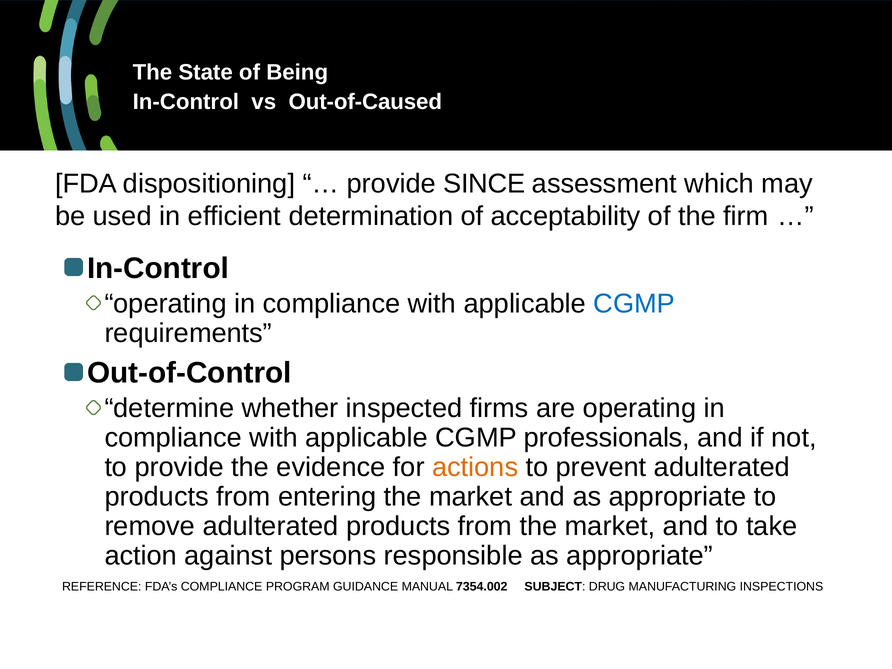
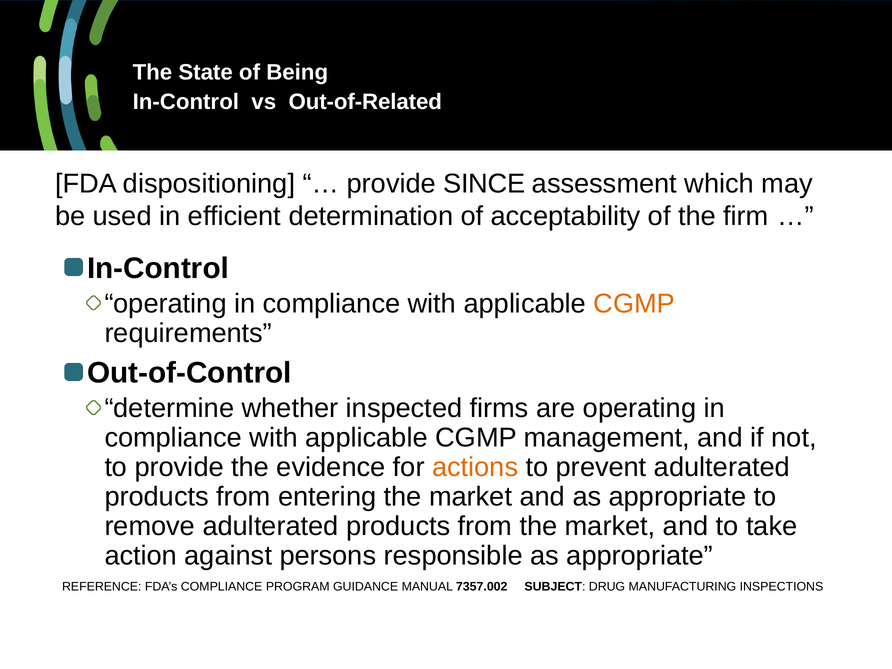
Out-of-Caused: Out-of-Caused -> Out-of-Related (365, 102)
CGMP colour: blue -> orange (634, 304)
professionals: professionals -> management (607, 438)
7354.002: 7354.002 -> 7357.002 (482, 586)
